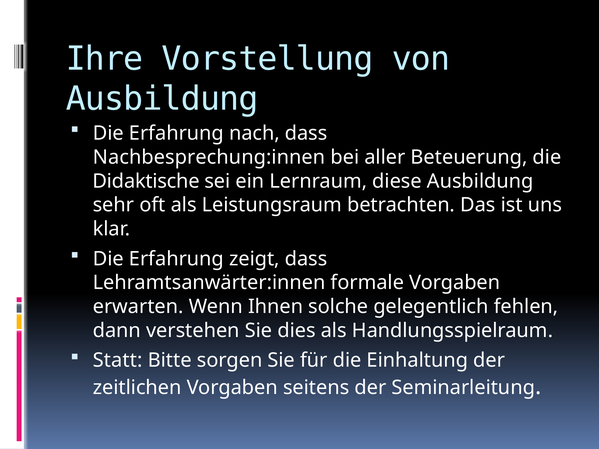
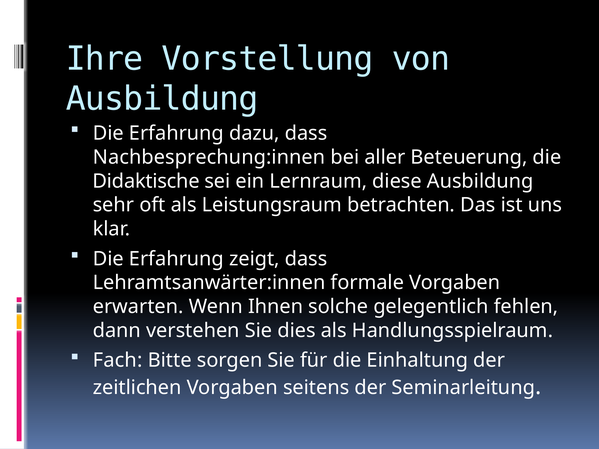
nach: nach -> dazu (254, 133)
Statt: Statt -> Fach (118, 361)
